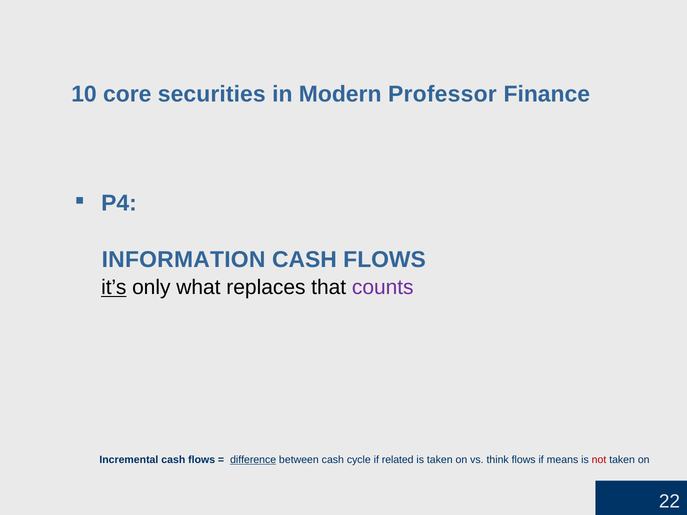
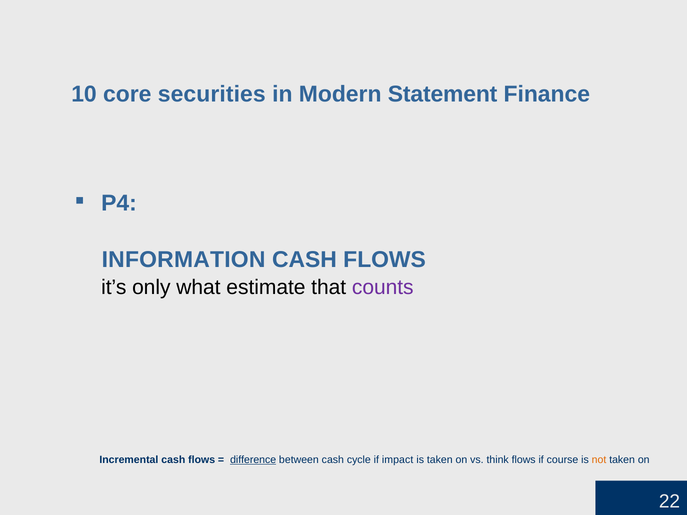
Professor: Professor -> Statement (443, 94)
it’s underline: present -> none (114, 288)
replaces: replaces -> estimate (266, 288)
related: related -> impact (398, 460)
means: means -> course (562, 460)
not colour: red -> orange (599, 460)
